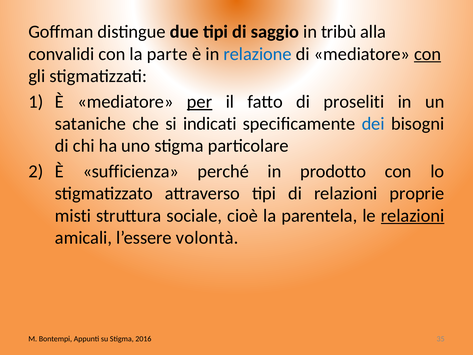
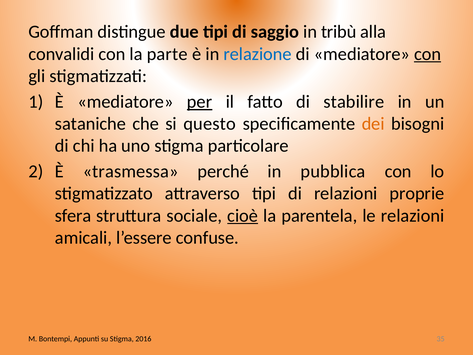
proseliti: proseliti -> stabilire (354, 102)
indicati: indicati -> questo (210, 124)
dei colour: blue -> orange (373, 124)
sufficienza: sufficienza -> trasmessa (131, 171)
prodotto: prodotto -> pubblica (333, 171)
misti: misti -> sfera (73, 215)
cioè underline: none -> present (243, 215)
relazioni underline: present -> none (413, 215)
volontà: volontà -> confuse (207, 238)
